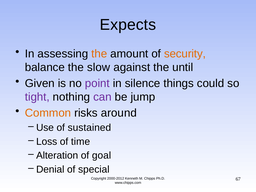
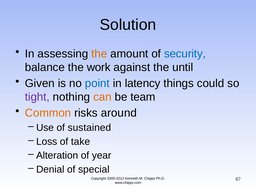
Expects: Expects -> Solution (128, 25)
security colour: orange -> blue (185, 54)
slow: slow -> work (99, 67)
point colour: purple -> blue (97, 83)
silence: silence -> latency (143, 83)
can colour: purple -> orange (102, 97)
jump: jump -> team (143, 97)
time: time -> take (81, 142)
goal: goal -> year (102, 155)
